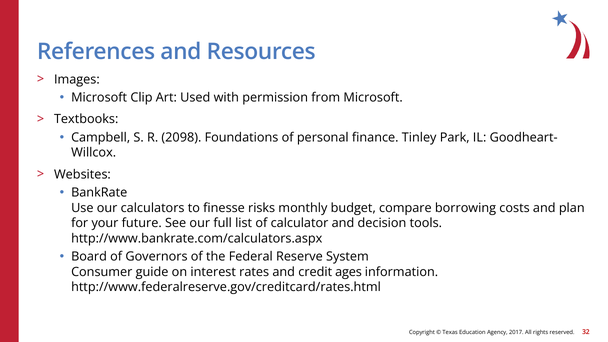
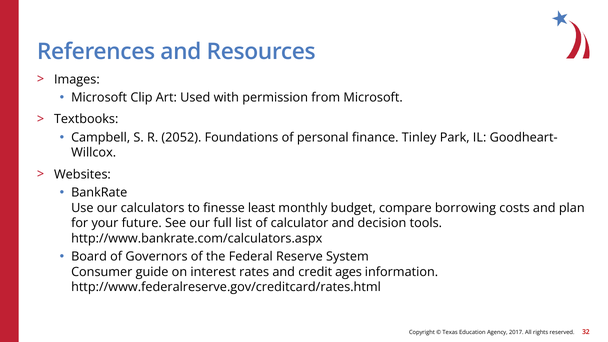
2098: 2098 -> 2052 (181, 138)
risks: risks -> least (262, 208)
